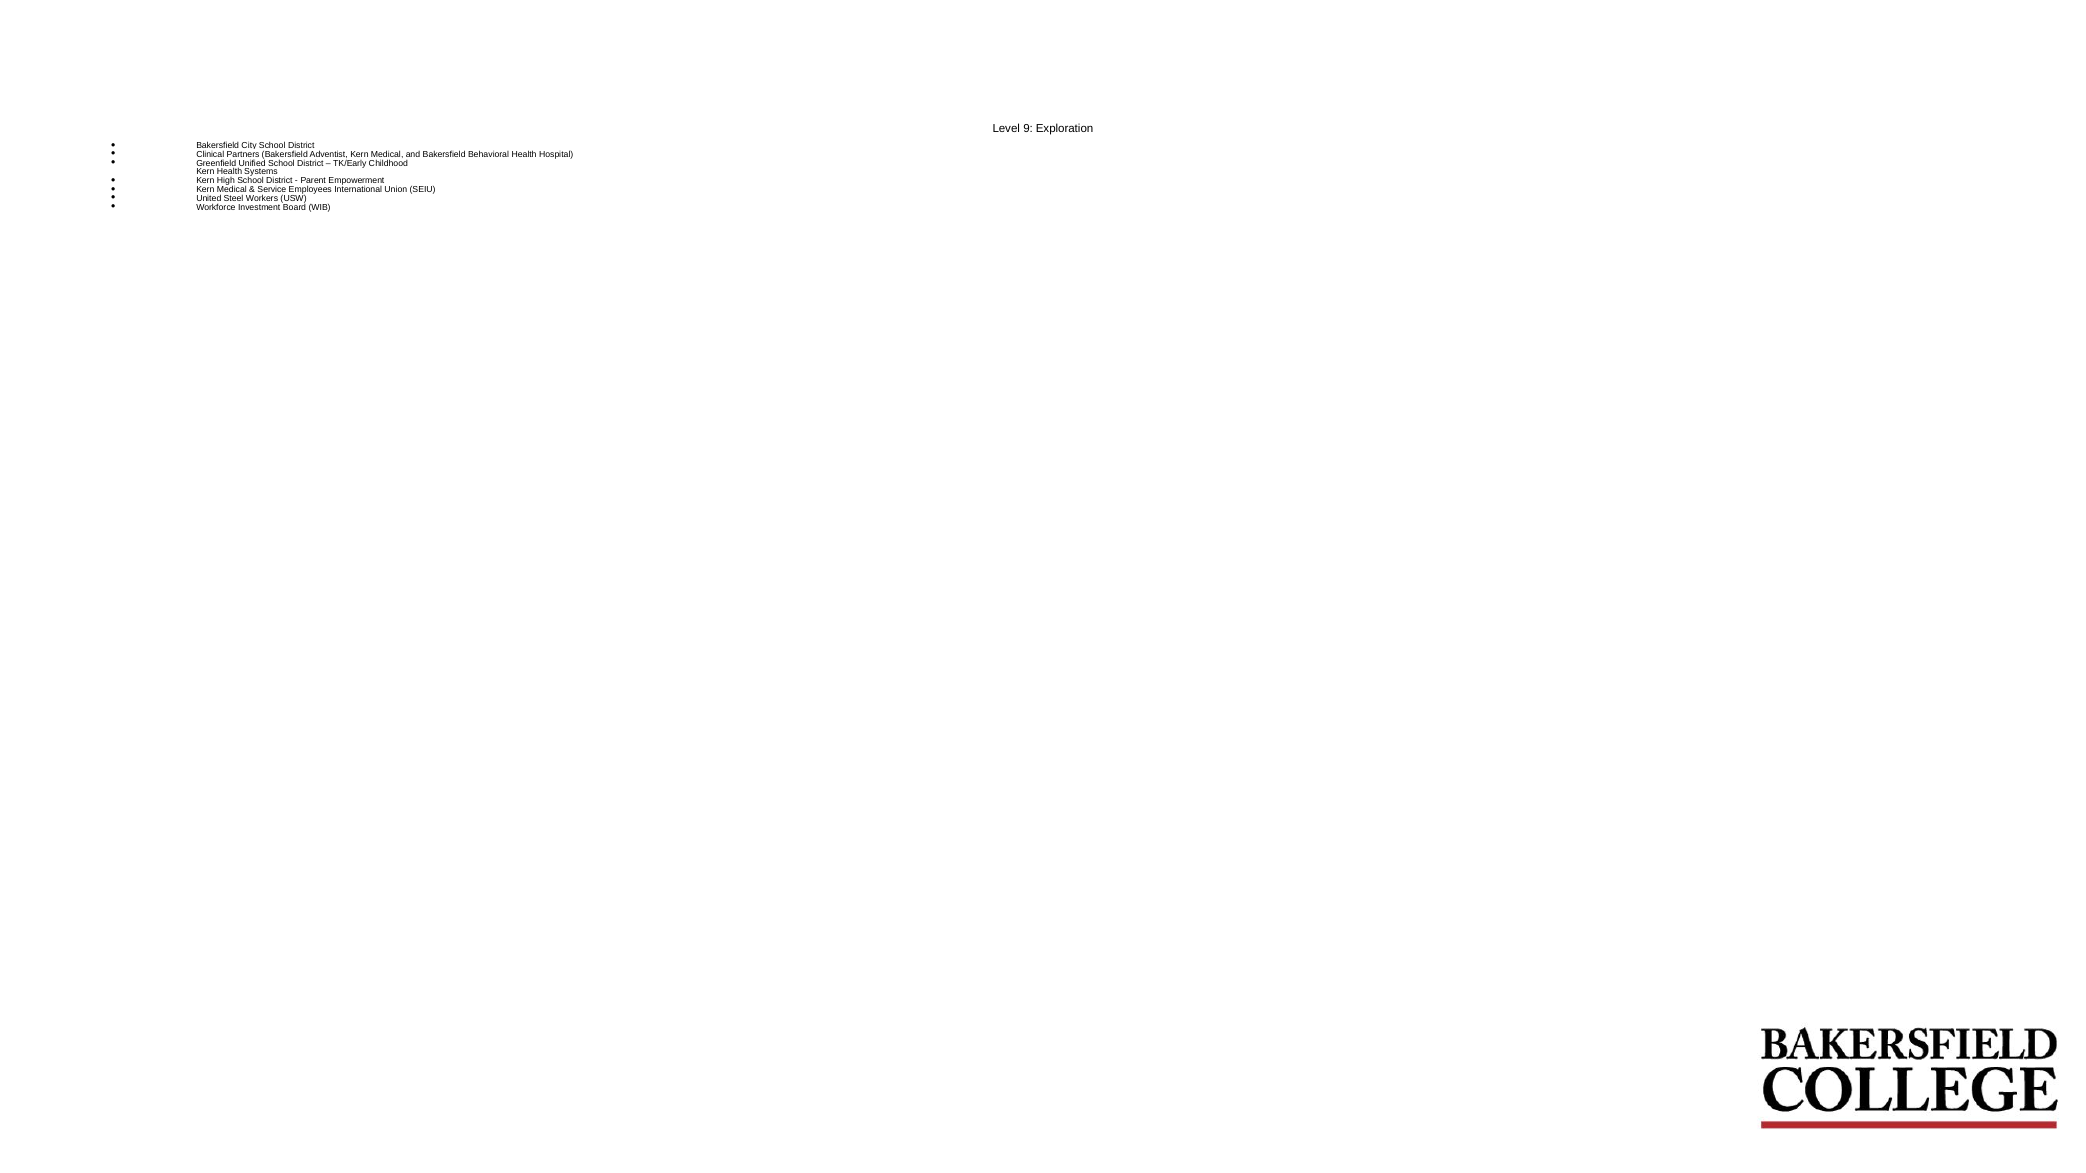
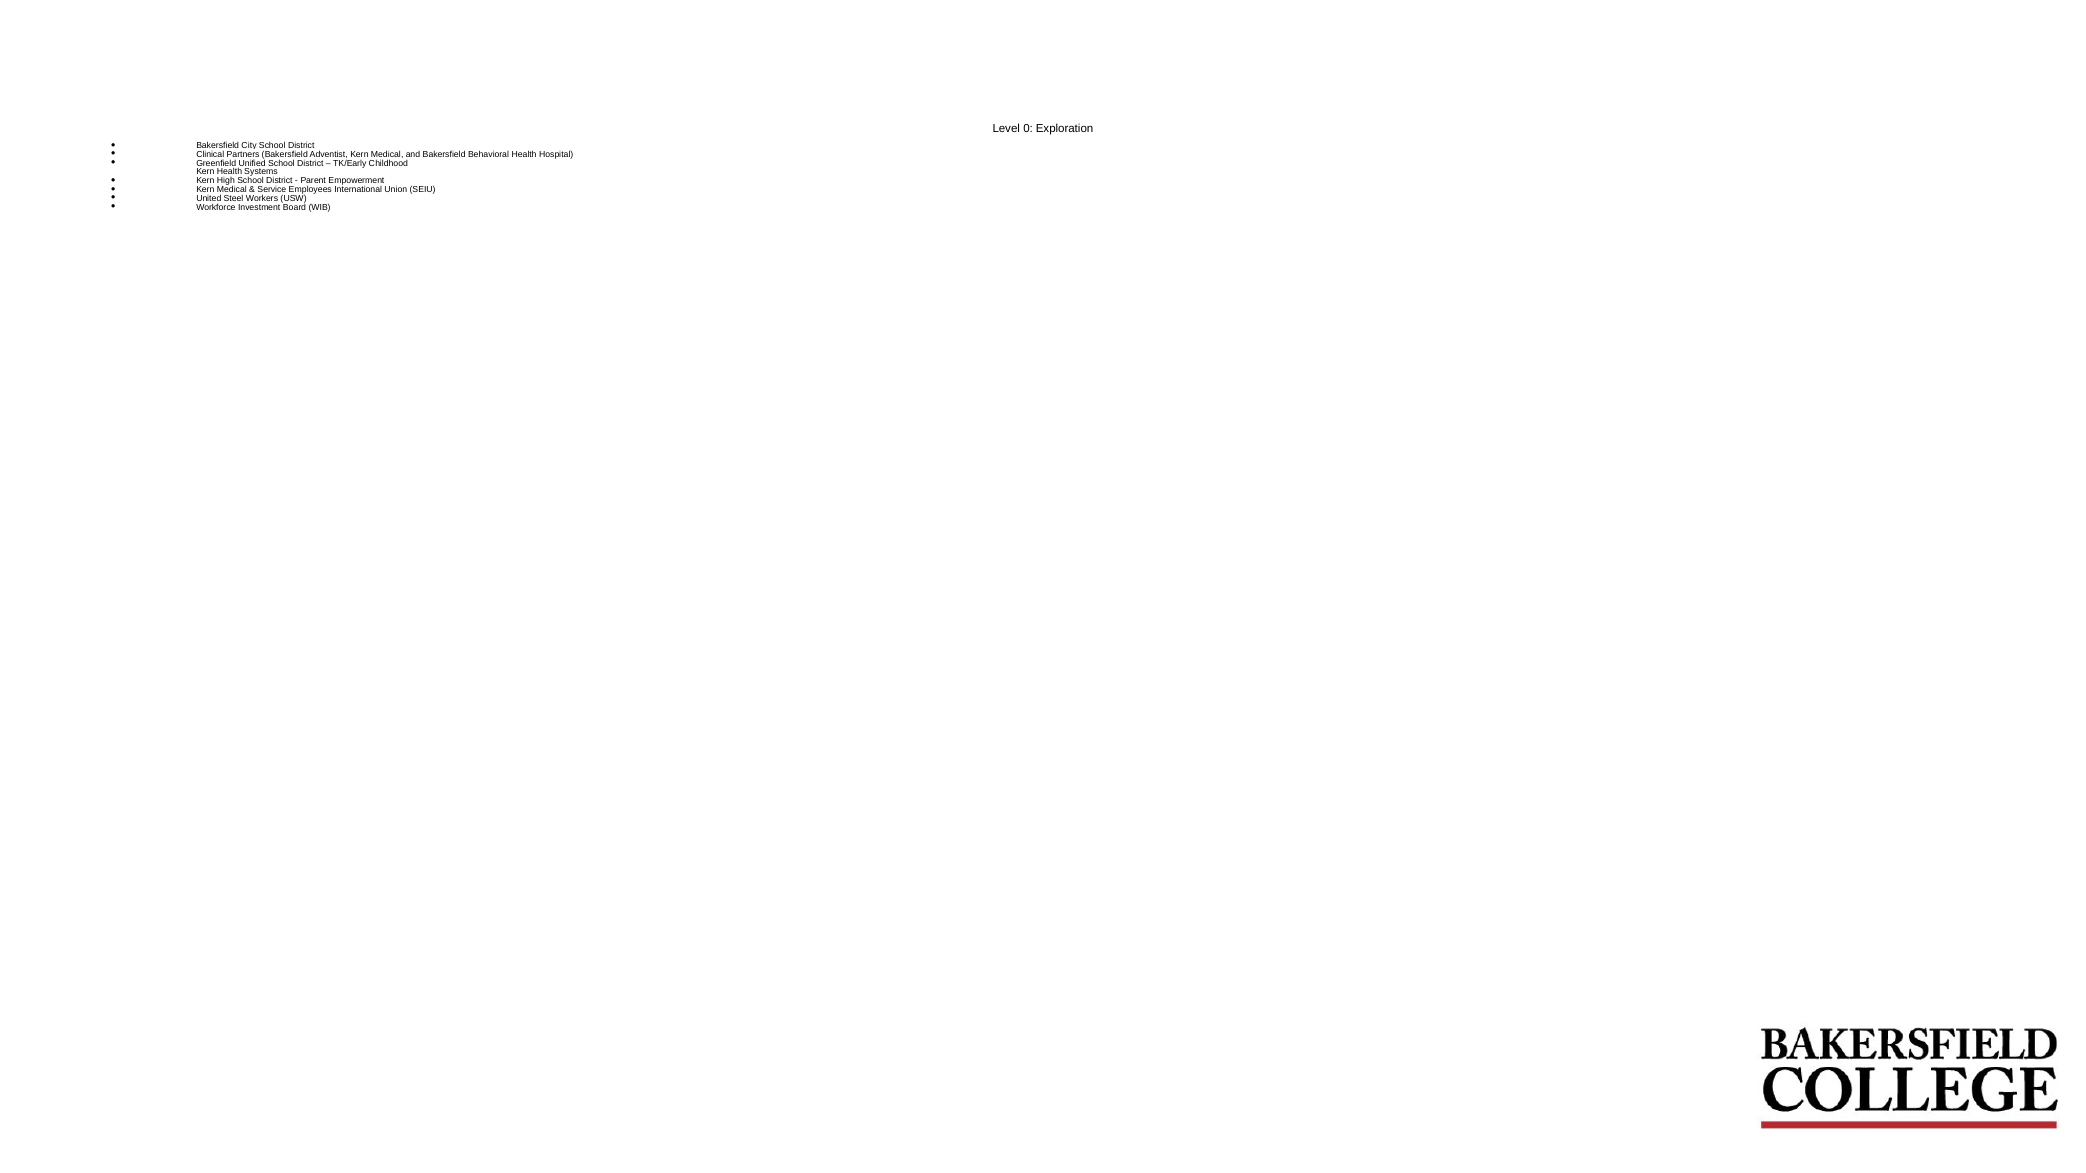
9: 9 -> 0 (1028, 129)
